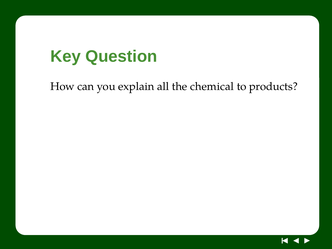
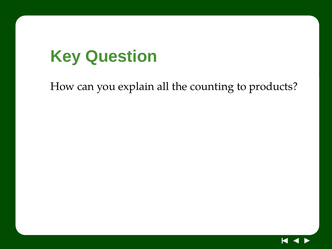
chemical: chemical -> counting (212, 87)
